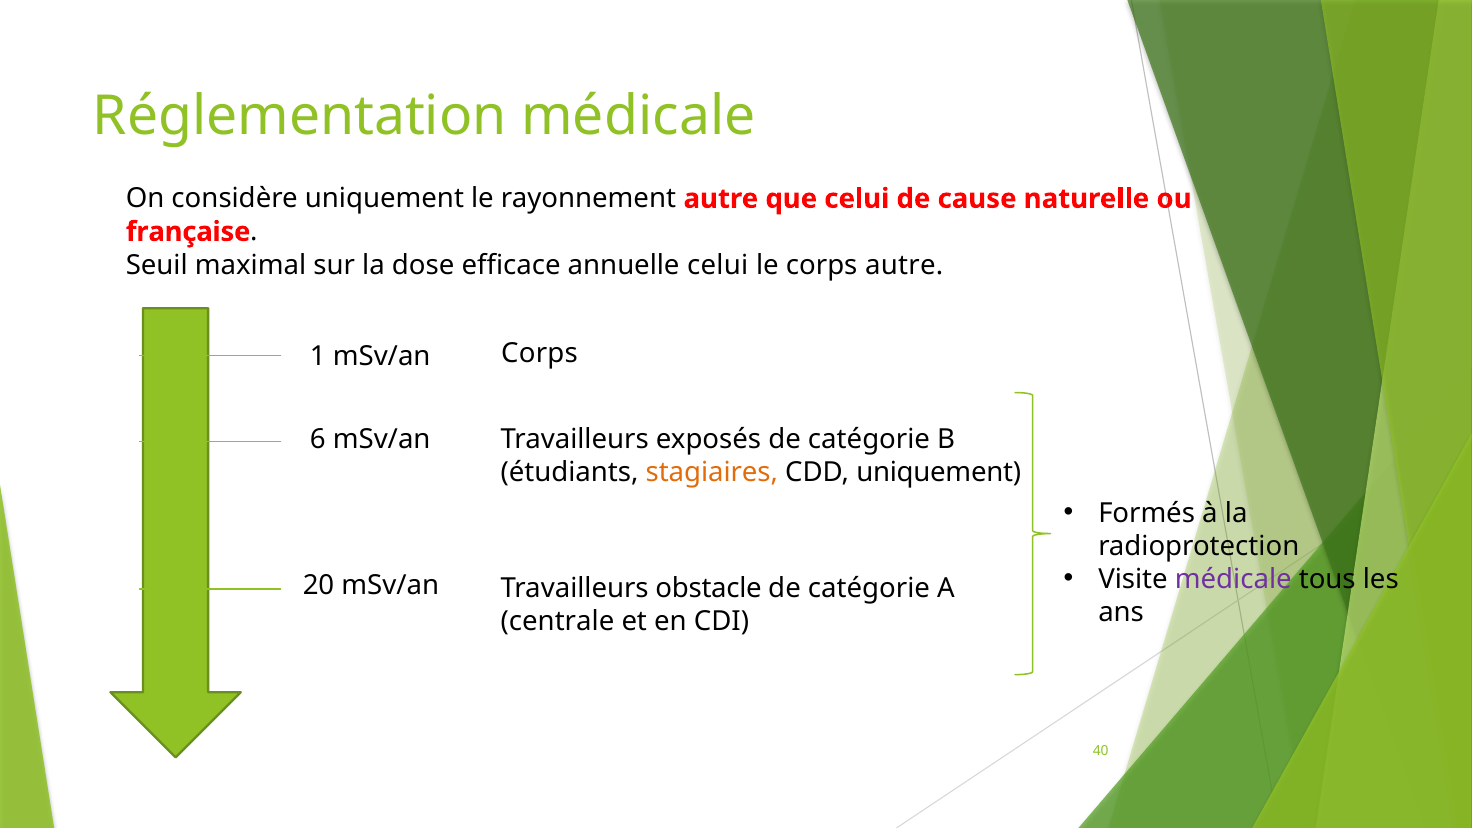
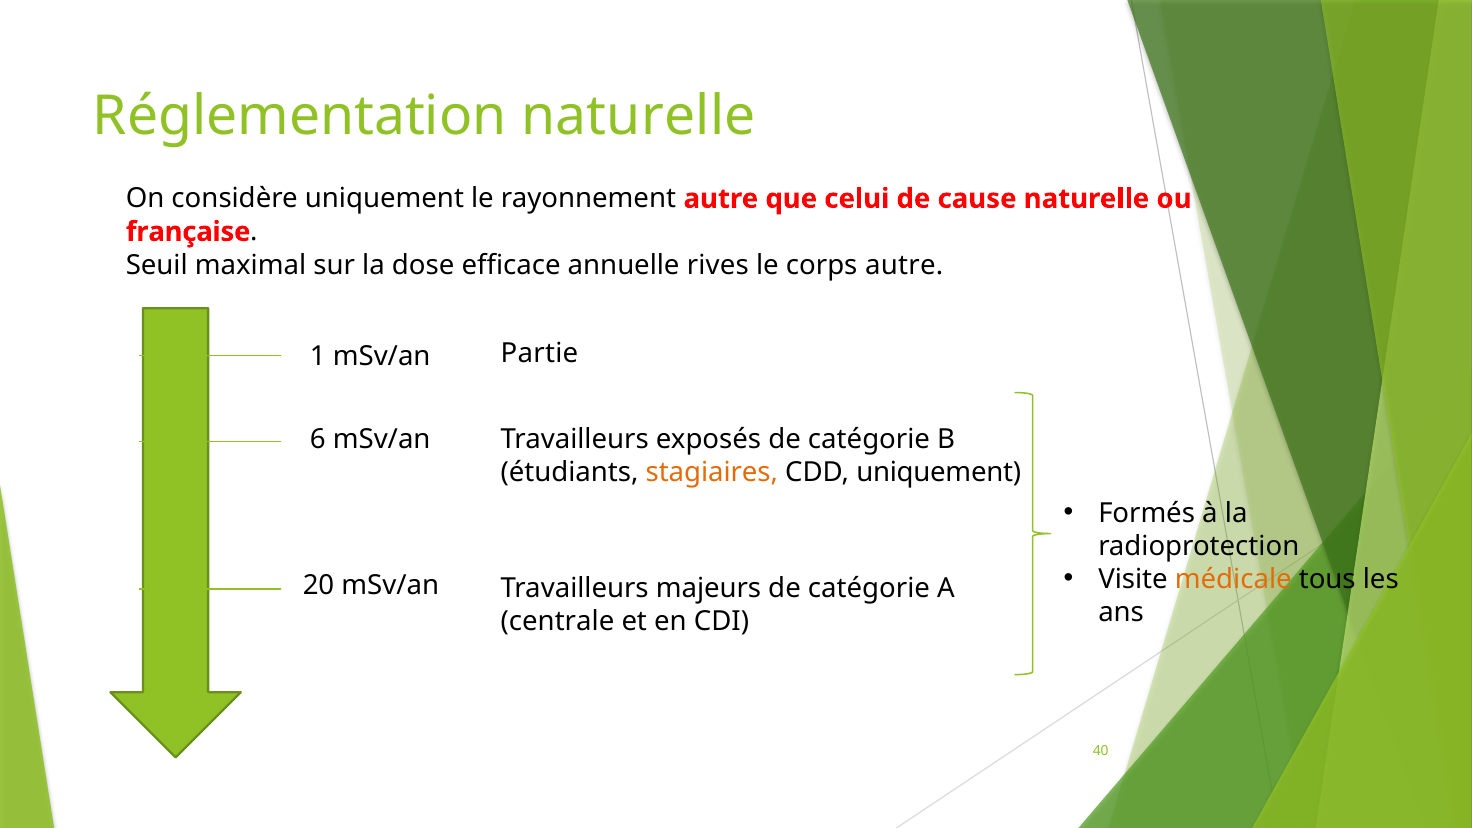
Réglementation médicale: médicale -> naturelle (638, 116)
annuelle celui: celui -> rives (718, 265)
mSv/an Corps: Corps -> Partie (539, 354)
médicale colour: purple -> orange (1233, 579)
obstacle: obstacle -> majeurs (709, 588)
